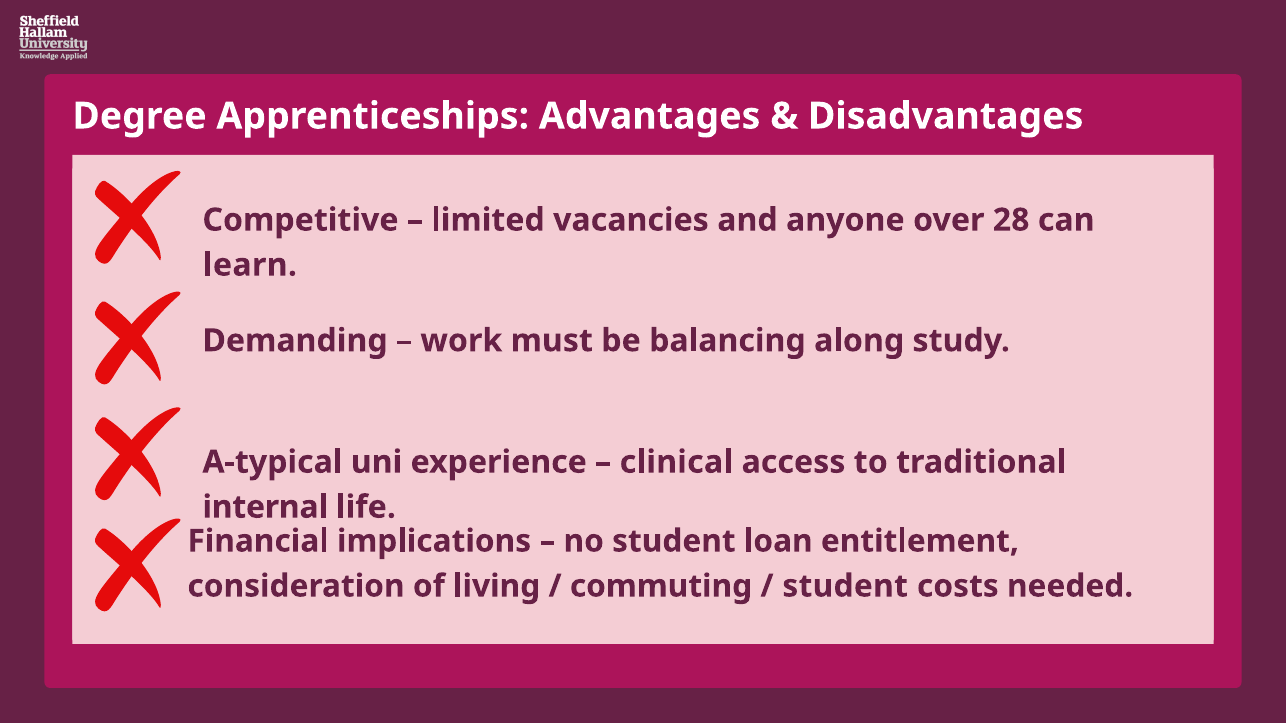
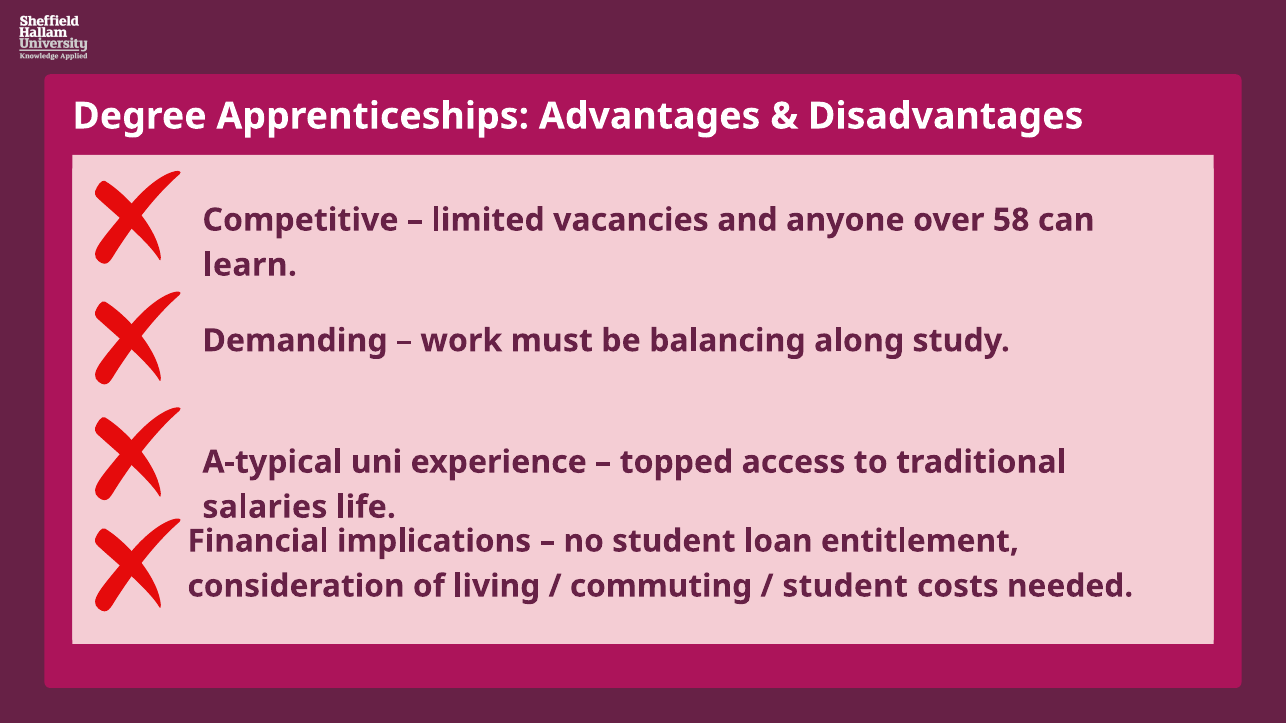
28: 28 -> 58 (1011, 220)
clinical: clinical -> topped (677, 462)
internal: internal -> salaries (265, 507)
